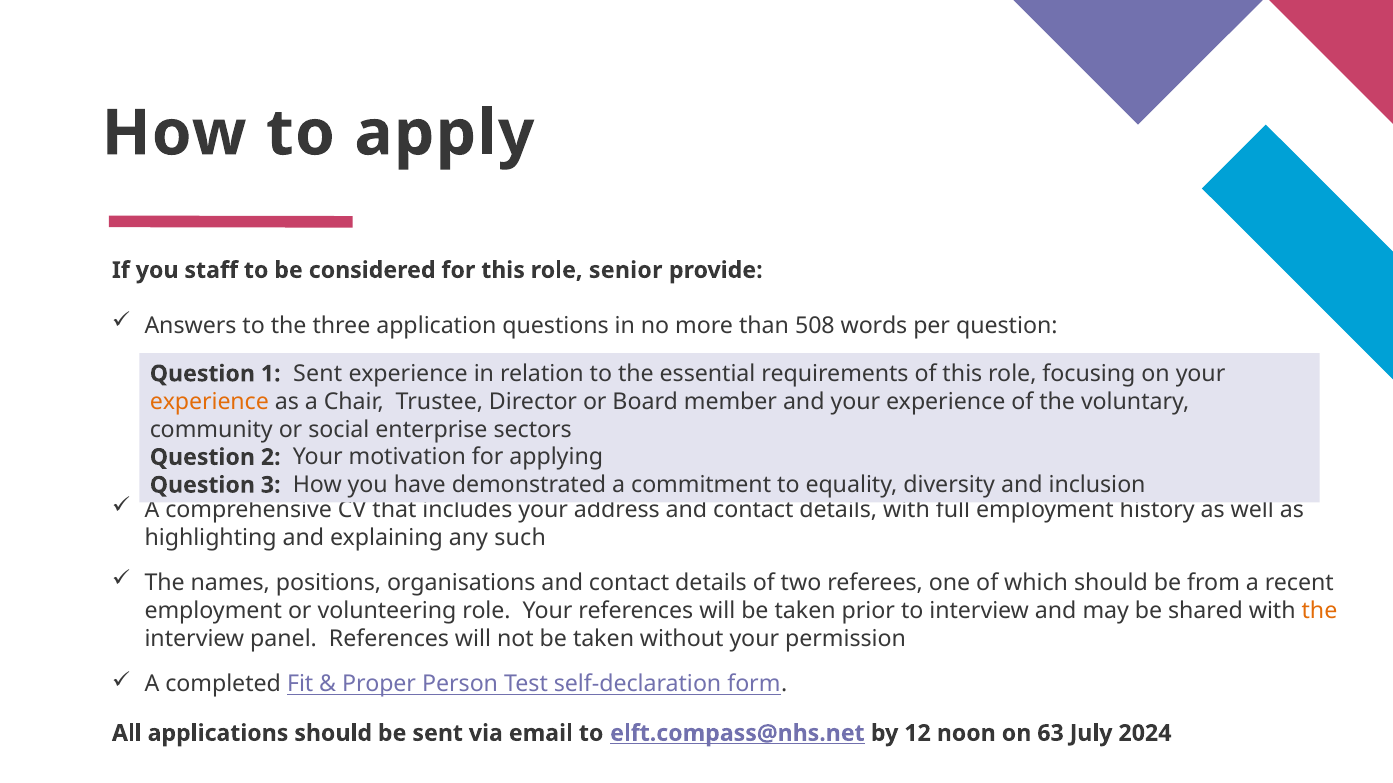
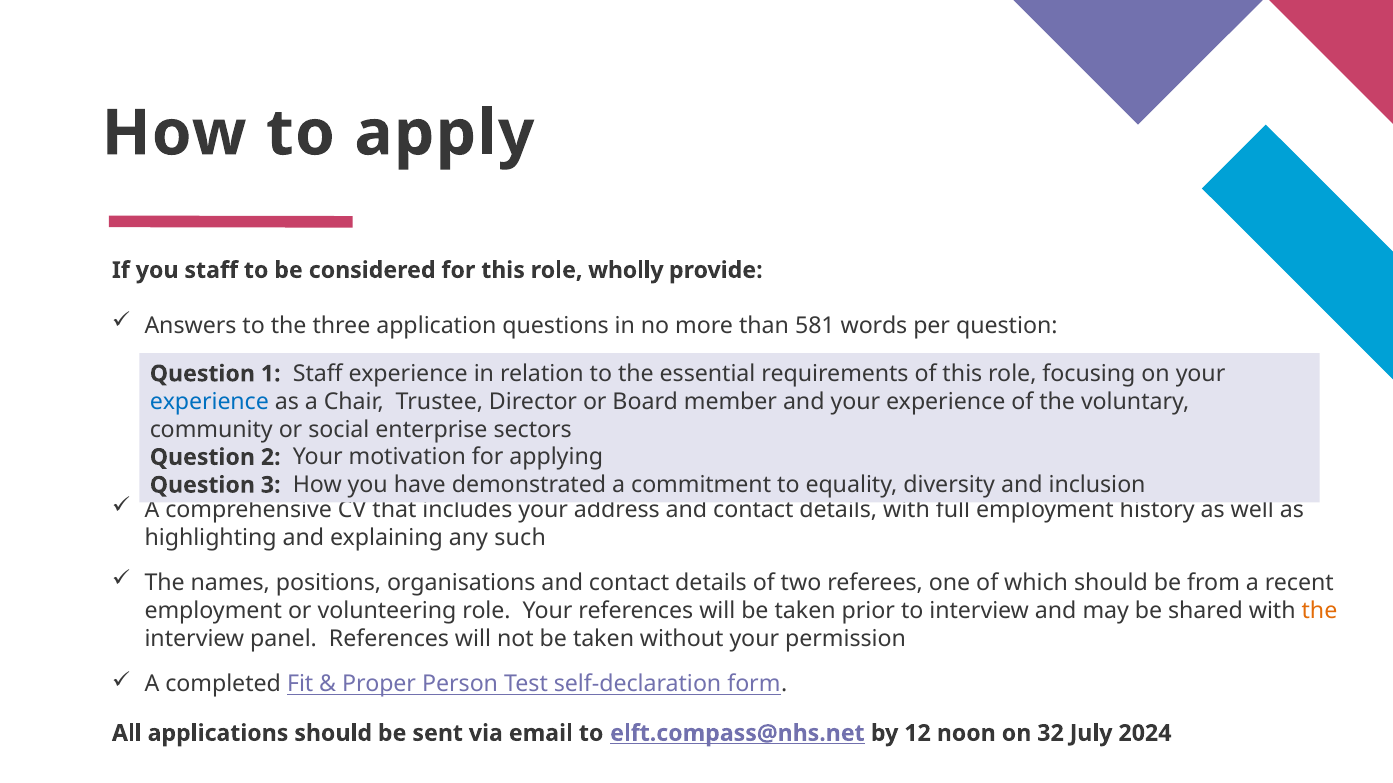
senior: senior -> wholly (626, 270)
508: 508 -> 581 (815, 326)
1 Sent: Sent -> Staff (318, 374)
experience colour: orange -> blue (209, 402)
63: 63 -> 32 (1051, 734)
